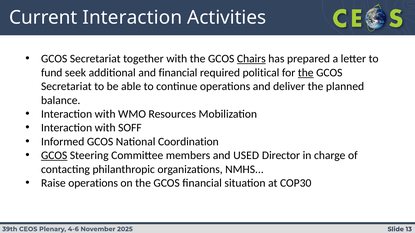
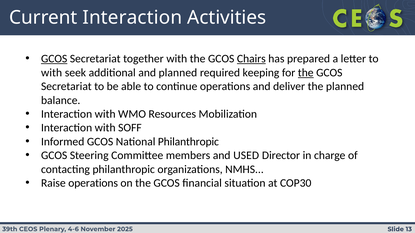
GCOS underline: none -> present (54, 59)
fund: fund -> with (52, 73)
and financial: financial -> planned (178, 73)
political: political -> keeping (261, 73)
National Coordination: Coordination -> Philanthropic (188, 142)
GCOS underline: present -> none (54, 156)
